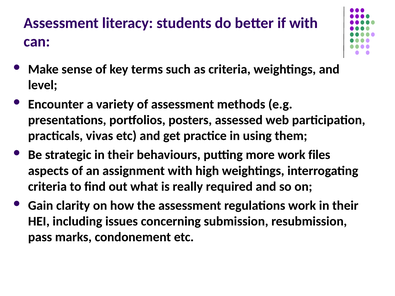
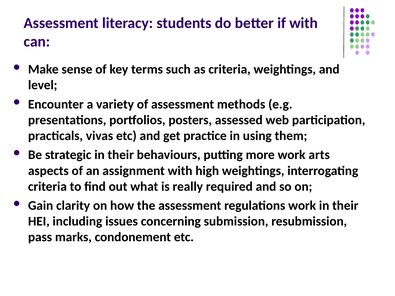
files: files -> arts (319, 155)
